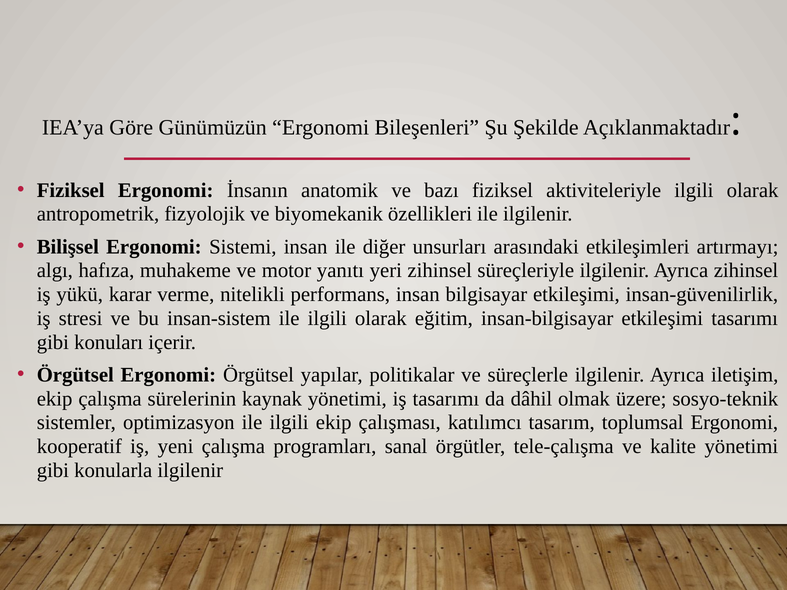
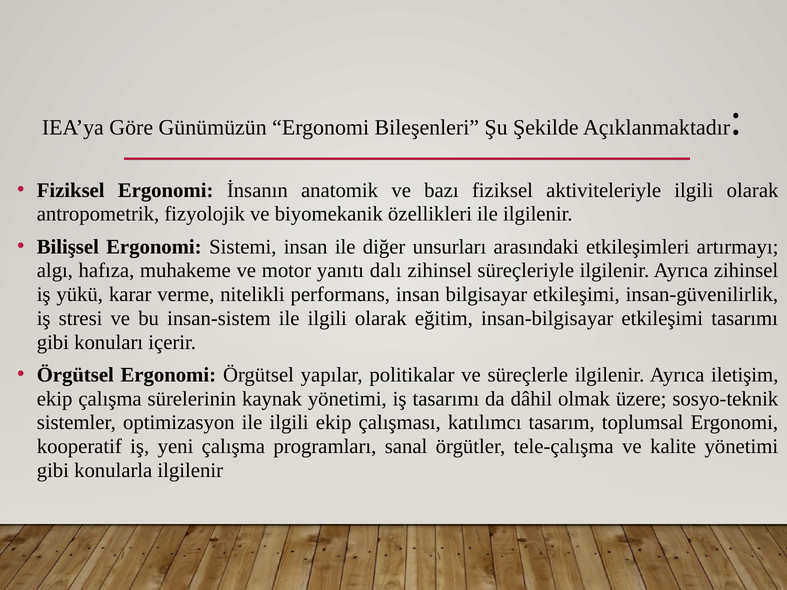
yeri: yeri -> dalı (386, 271)
